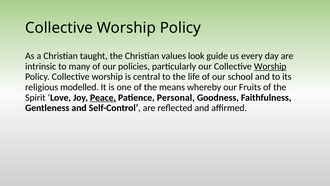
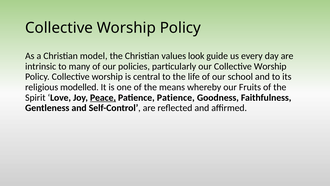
taught: taught -> model (94, 56)
Worship underline: present -> none (270, 66)
Patience Personal: Personal -> Patience (176, 97)
